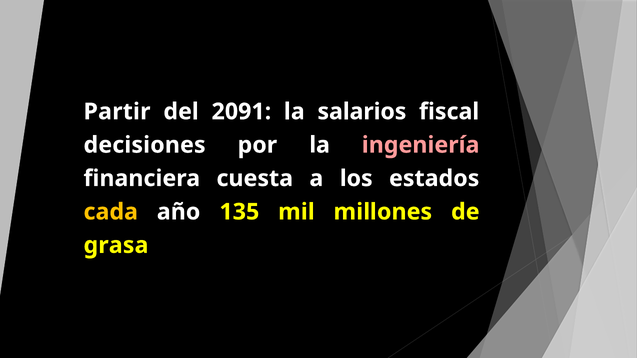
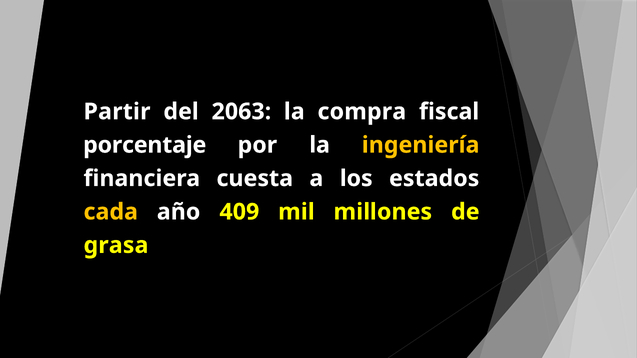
2091: 2091 -> 2063 (241, 112)
salarios: salarios -> compra (362, 112)
decisiones: decisiones -> porcentaje (145, 145)
ingeniería colour: pink -> yellow (421, 145)
135: 135 -> 409 (239, 212)
